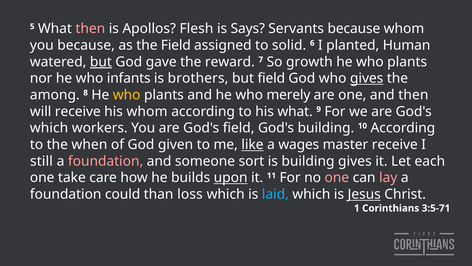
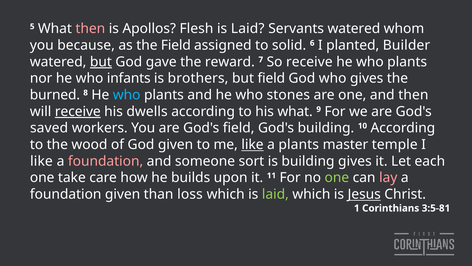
Says: Says -> Laid (248, 29)
Servants because: because -> watered (354, 29)
Human: Human -> Builder (406, 45)
So growth: growth -> receive (309, 62)
gives underline: present -> none (367, 78)
among: among -> burned (55, 95)
who colour: yellow -> light blue (127, 95)
merely: merely -> stones (288, 95)
receive underline: none -> present (78, 111)
his whom: whom -> dwells (147, 111)
which: which -> saved (49, 128)
when: when -> wood (89, 144)
a wages: wages -> plants (299, 144)
master receive: receive -> temple (395, 144)
still: still -> like (41, 161)
upon underline: present -> none (231, 177)
one colour: pink -> light green (337, 177)
foundation could: could -> given (123, 194)
laid colour: light blue -> light green (275, 194)
3:5-71: 3:5-71 -> 3:5-81 (436, 208)
